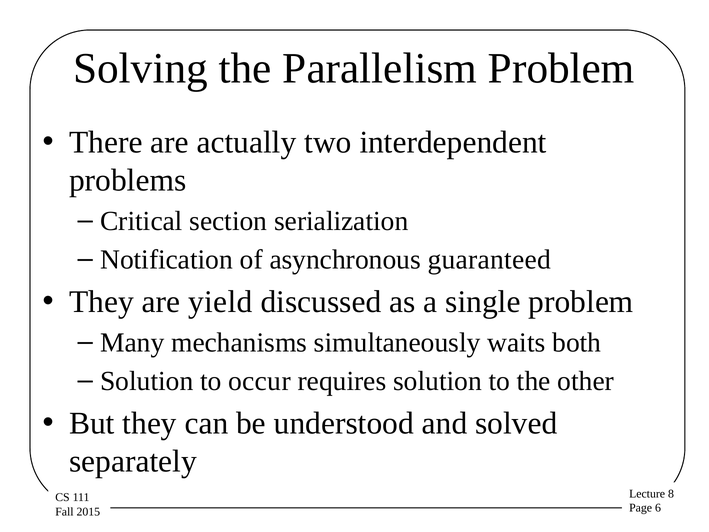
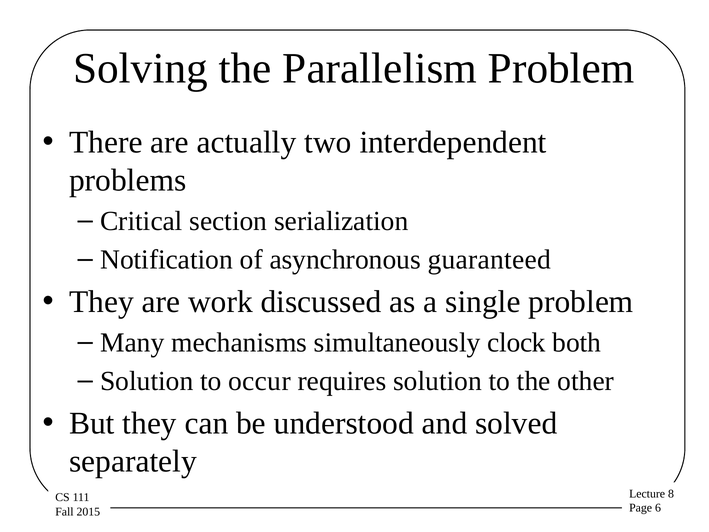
yield: yield -> work (220, 302)
waits: waits -> clock (516, 342)
